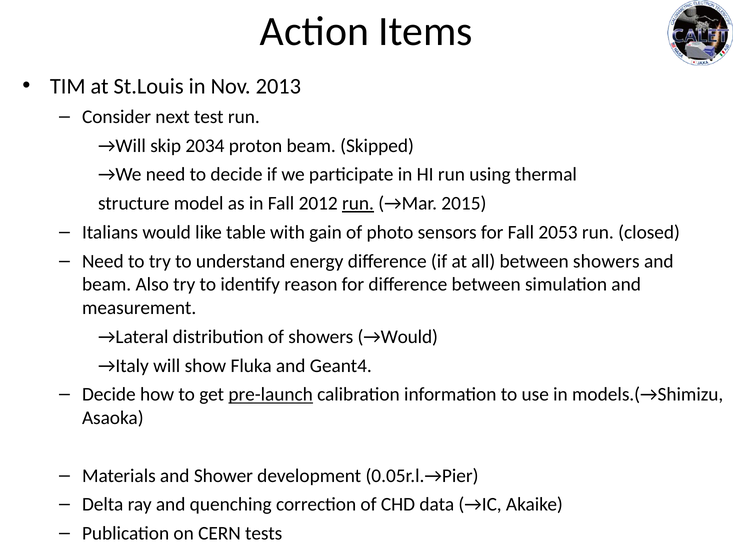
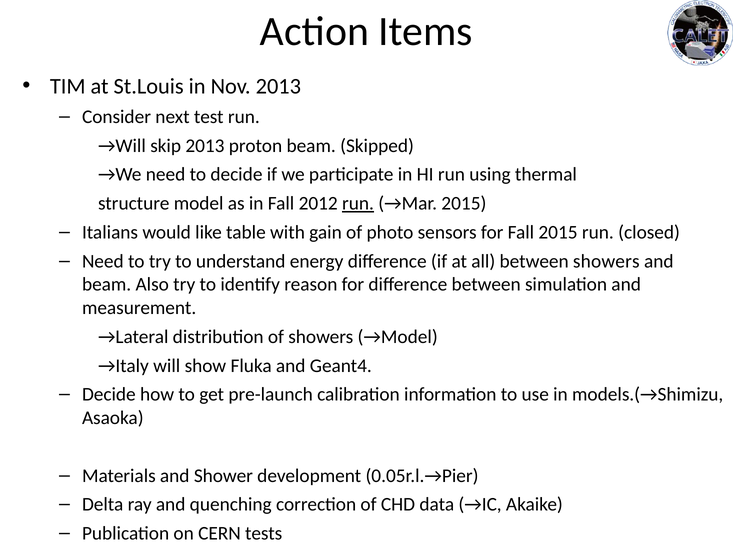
skip 2034: 2034 -> 2013 (205, 146)
Fall 2053: 2053 -> 2015 (558, 232)
→Would: →Would -> →Model (398, 337)
pre-launch underline: present -> none (271, 394)
